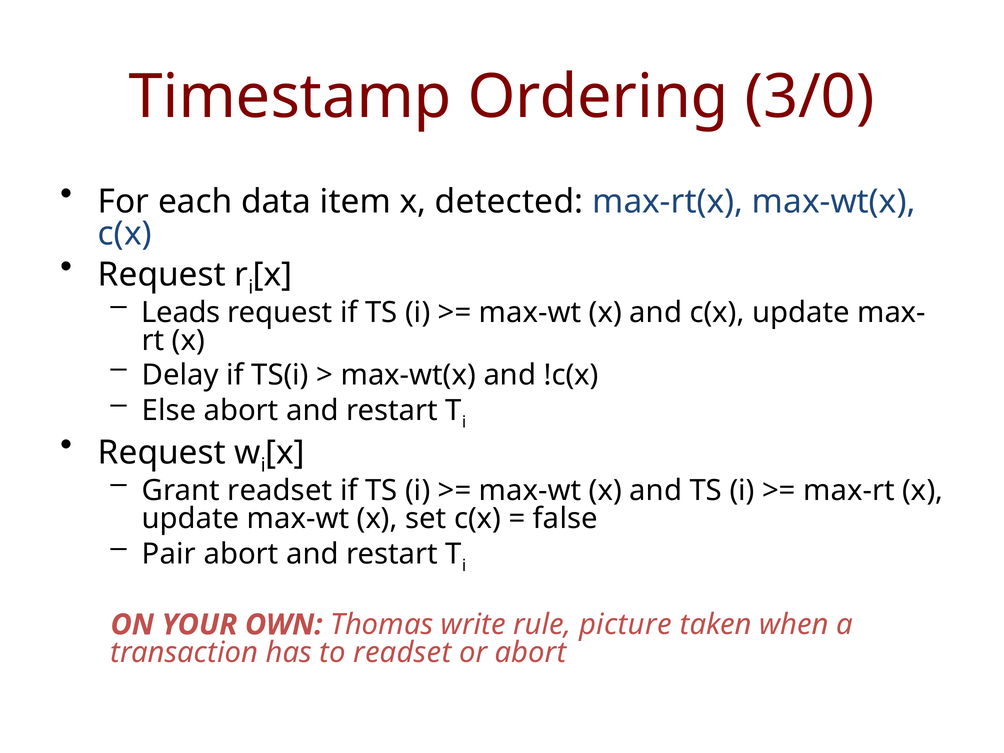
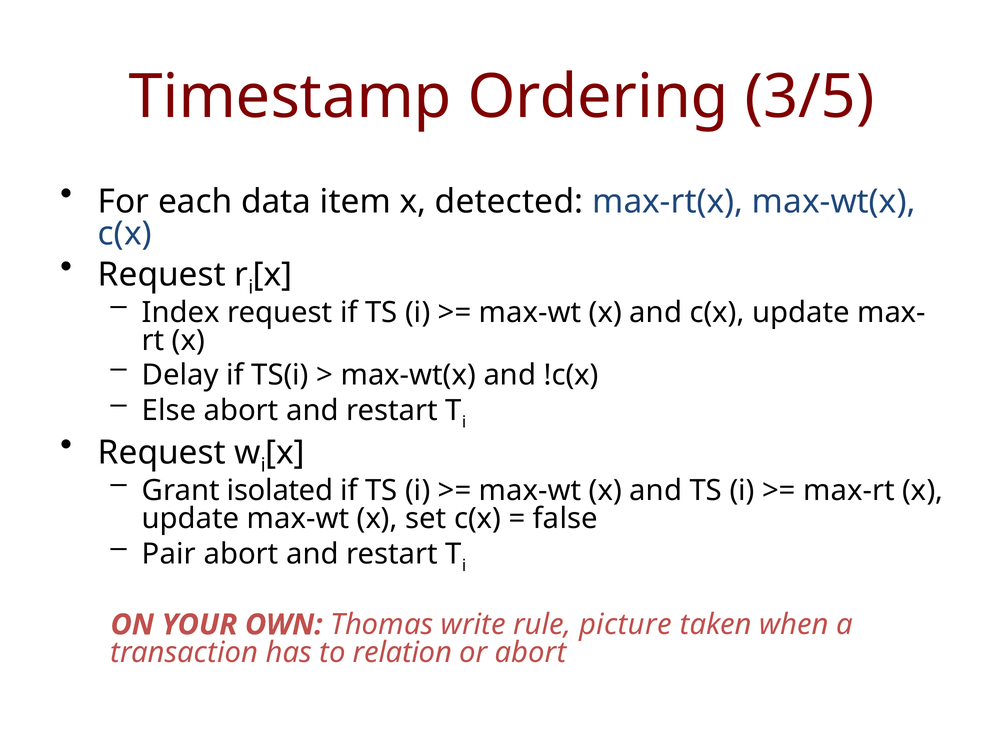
3/0: 3/0 -> 3/5 (810, 97)
Leads: Leads -> Index (181, 313)
Grant readset: readset -> isolated (280, 491)
to readset: readset -> relation (403, 653)
